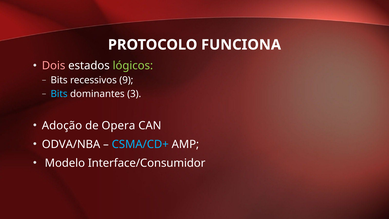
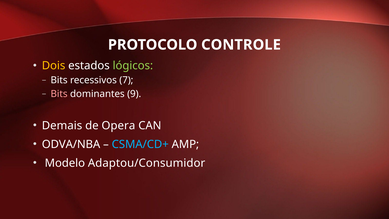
FUNCIONA: FUNCIONA -> CONTROLE (241, 45)
Dois colour: pink -> yellow (54, 66)
9: 9 -> 7 (126, 80)
Bits colour: light blue -> pink (59, 94)
3: 3 -> 9 (134, 94)
Adoção: Adoção -> Demais (62, 125)
Interface/Consumidor: Interface/Consumidor -> Adaptou/Consumidor (147, 163)
